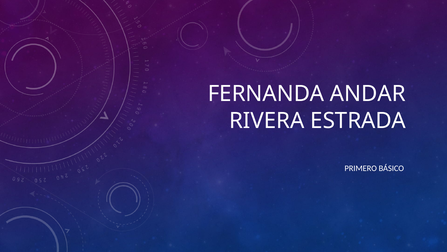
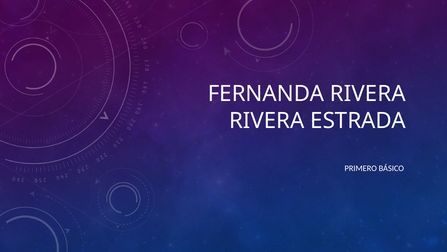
FERNANDA ANDAR: ANDAR -> RIVERA (368, 94)
